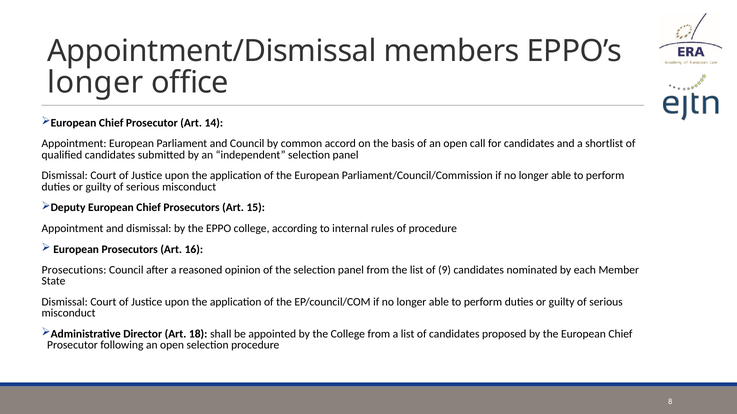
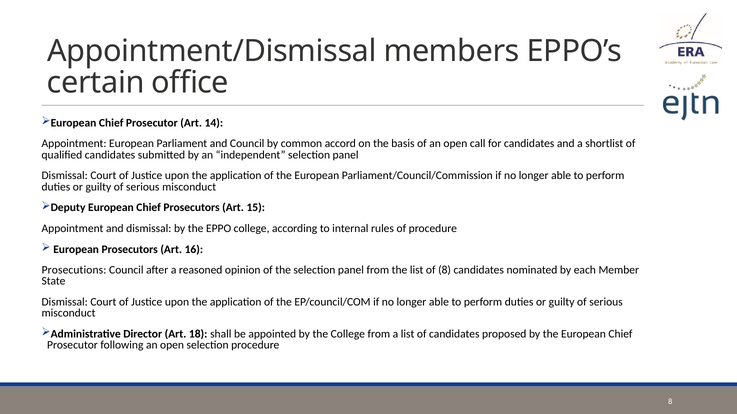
longer: longer -> certain (96, 83)
of 9: 9 -> 8 (445, 270)
